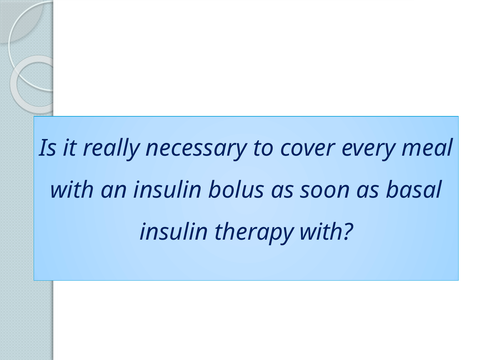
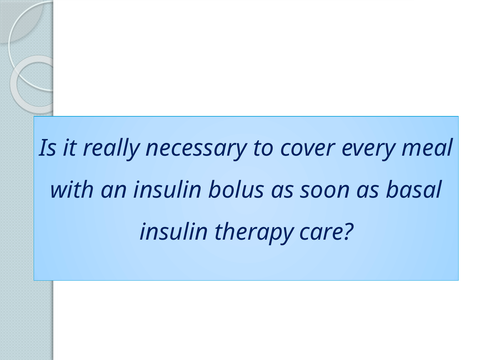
therapy with: with -> care (326, 233)
